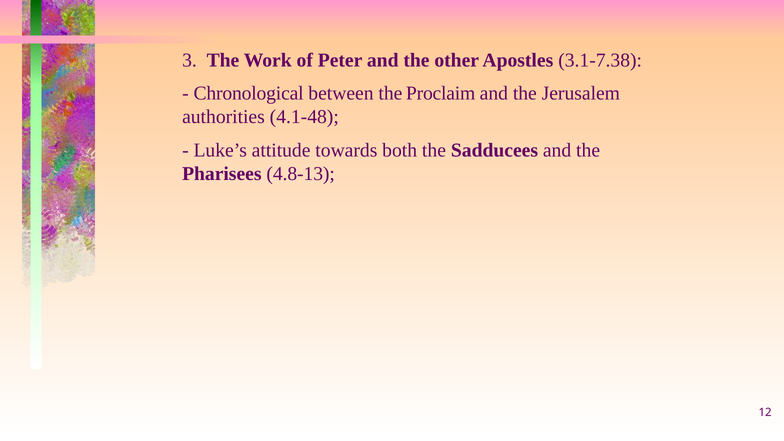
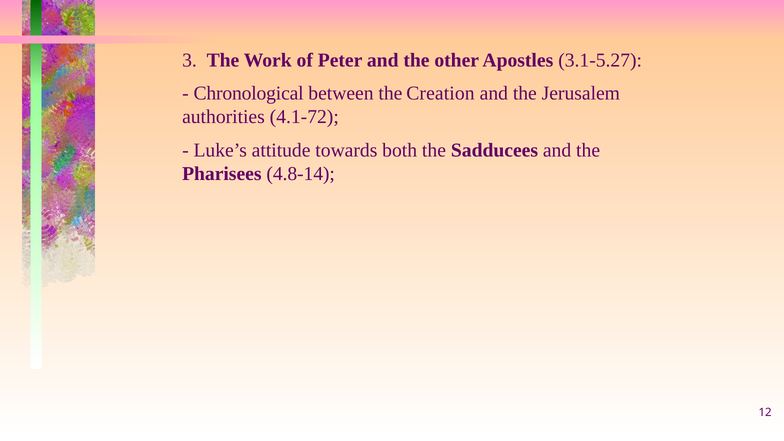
3.1-7.38: 3.1-7.38 -> 3.1-5.27 (600, 60)
Proclaim: Proclaim -> Creation (440, 93)
4.1-48: 4.1-48 -> 4.1-72 (304, 117)
4.8-13: 4.8-13 -> 4.8-14 (301, 174)
